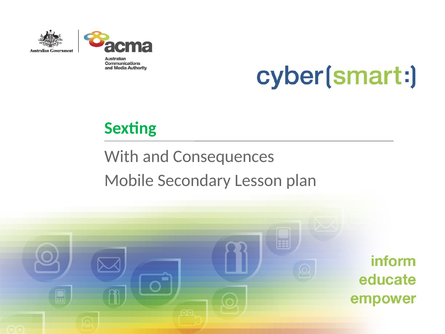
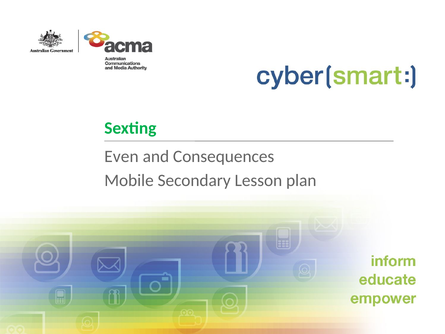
With: With -> Even (121, 156)
